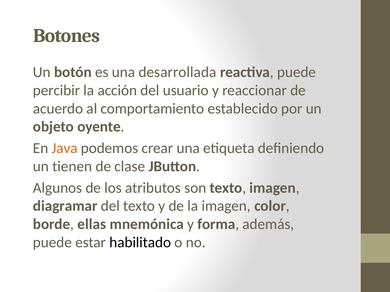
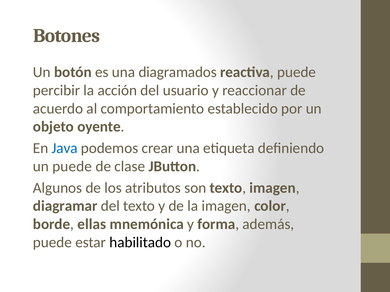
desarrollada: desarrollada -> diagramados (178, 72)
Java colour: orange -> blue (65, 148)
un tienen: tienen -> puede (72, 167)
